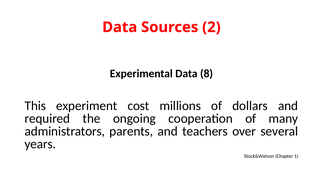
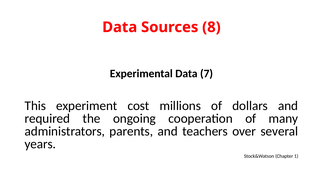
2: 2 -> 8 (211, 27)
8: 8 -> 7 (207, 73)
